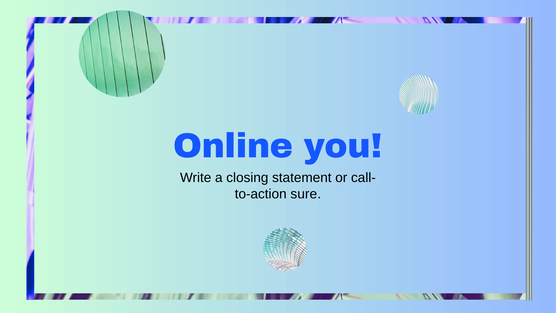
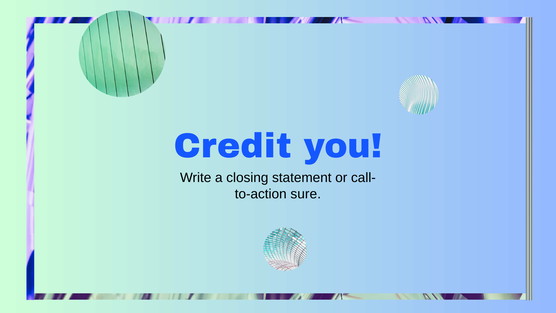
Online: Online -> Credit (233, 146)
